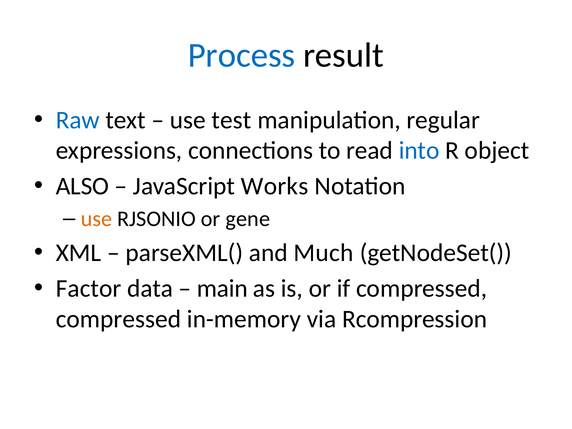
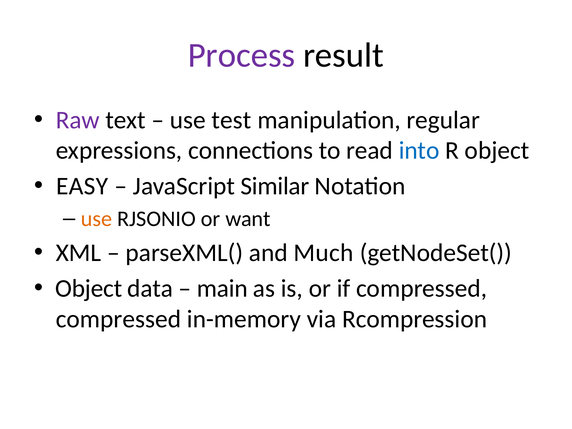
Process colour: blue -> purple (242, 55)
Raw colour: blue -> purple (78, 120)
ALSO: ALSO -> EASY (82, 186)
Works: Works -> Similar (275, 186)
gene: gene -> want (248, 219)
Factor: Factor -> Object (89, 288)
